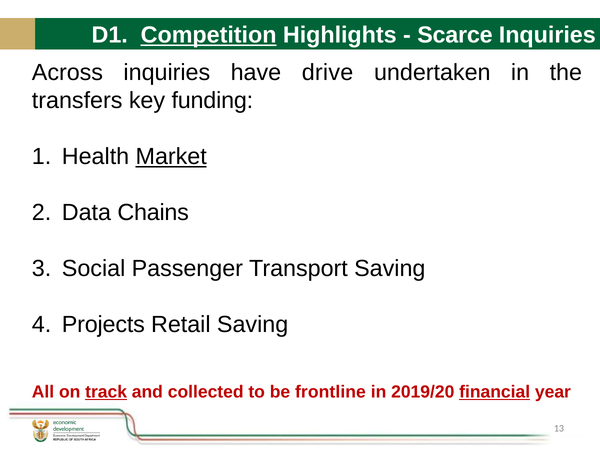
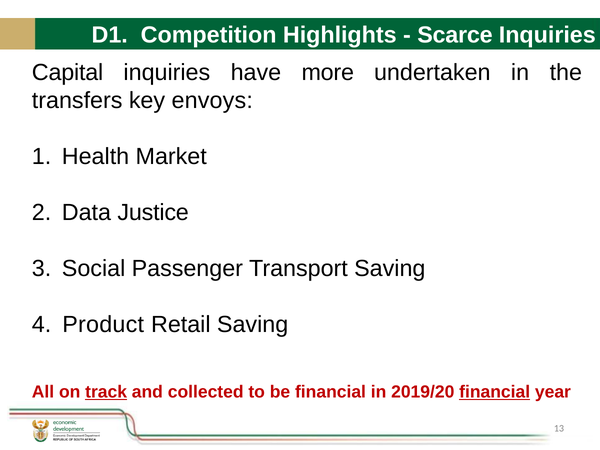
Competition underline: present -> none (209, 35)
Across: Across -> Capital (68, 73)
drive: drive -> more (328, 73)
funding: funding -> envoys (212, 101)
Market underline: present -> none (171, 157)
Chains: Chains -> Justice (153, 213)
Projects: Projects -> Product (103, 325)
be frontline: frontline -> financial (331, 392)
